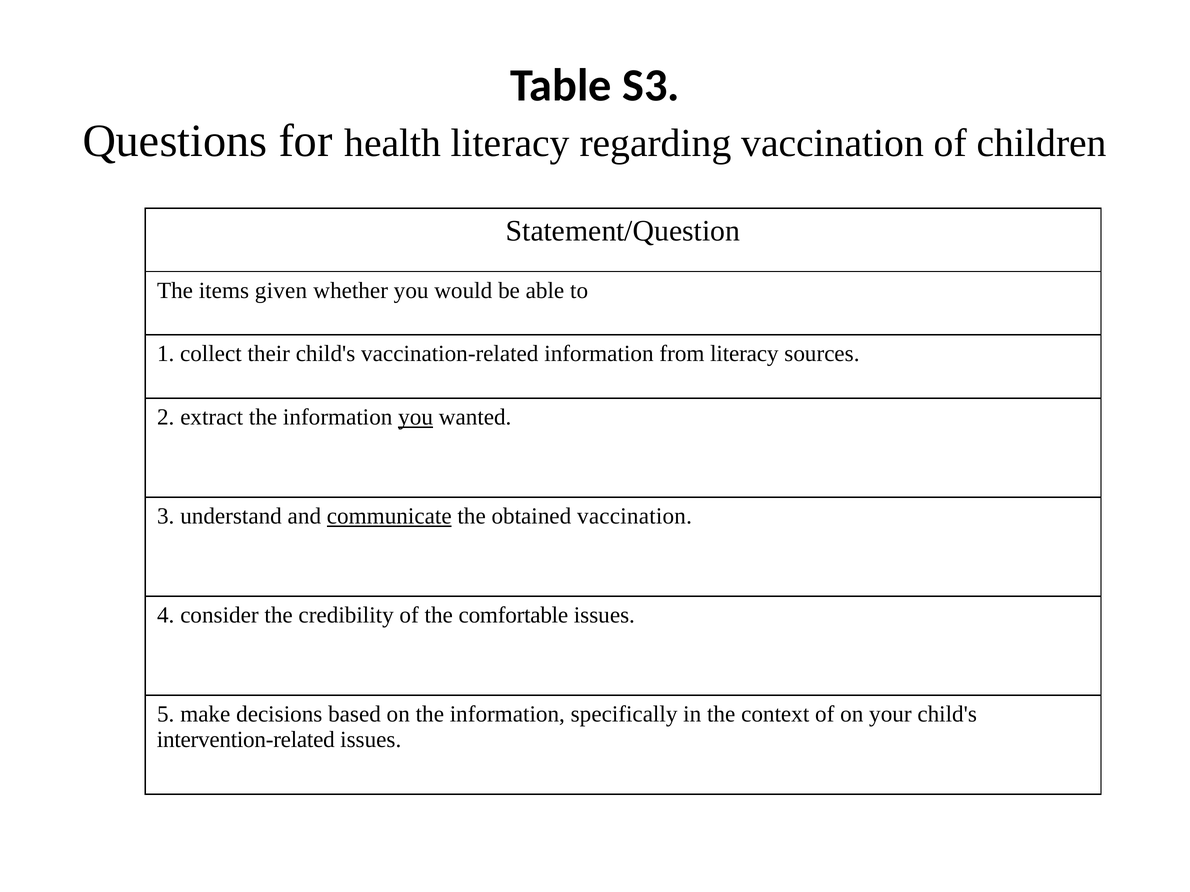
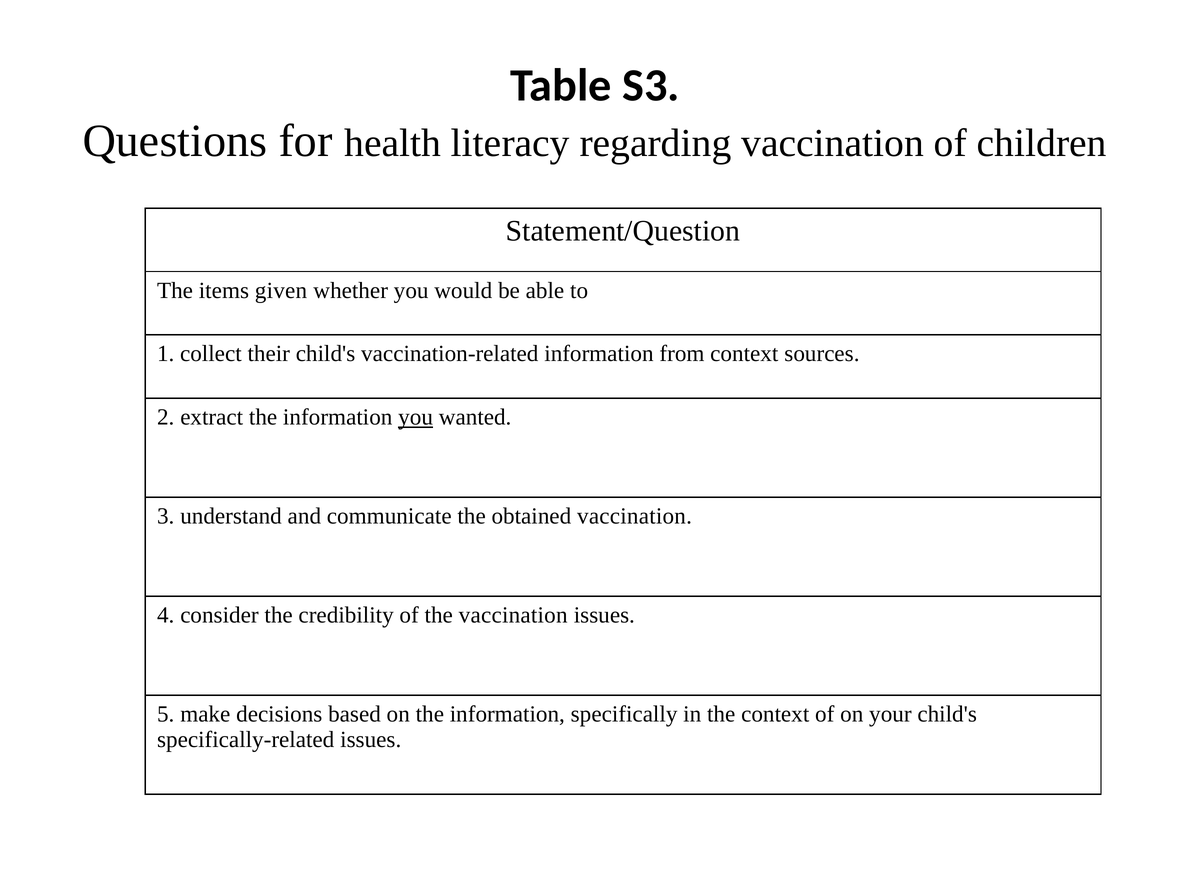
from literacy: literacy -> context (744, 354)
communicate underline: present -> none (389, 517)
the comfortable: comfortable -> vaccination (513, 616)
intervention-related: intervention-related -> specifically-related (246, 740)
